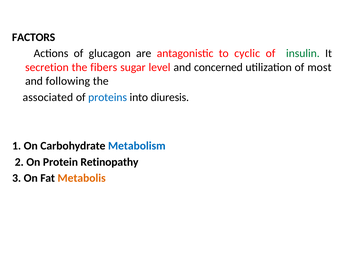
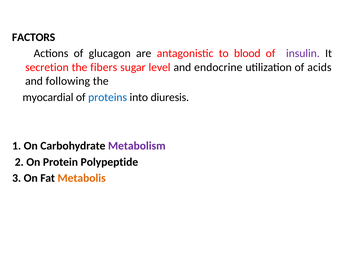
cyclic: cyclic -> blood (247, 53)
insulin colour: green -> purple (303, 53)
concerned: concerned -> endocrine (218, 67)
most: most -> acids (319, 67)
associated: associated -> myocardial (48, 97)
Metabolism colour: blue -> purple (137, 146)
Retinopathy: Retinopathy -> Polypeptide (109, 162)
